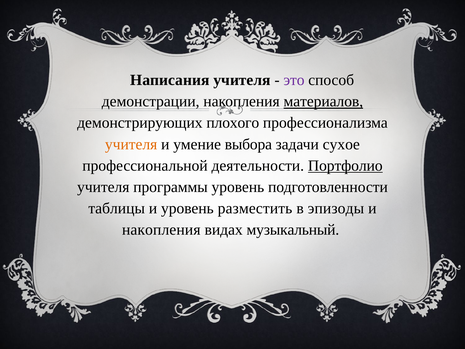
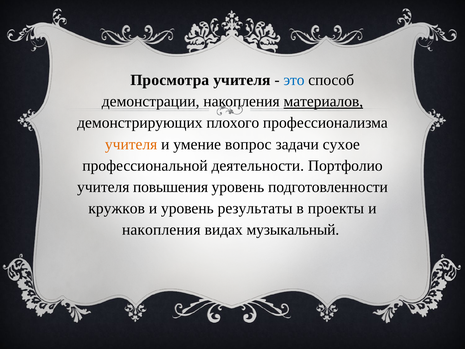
Написания: Написания -> Просмотра (170, 80)
это colour: purple -> blue (294, 80)
выбора: выбора -> вопрос (248, 144)
Портфолио underline: present -> none (345, 166)
программы: программы -> повышения (171, 187)
таблицы: таблицы -> кружков (117, 208)
разместить: разместить -> результаты (255, 208)
эпизоды: эпизоды -> проекты (336, 208)
